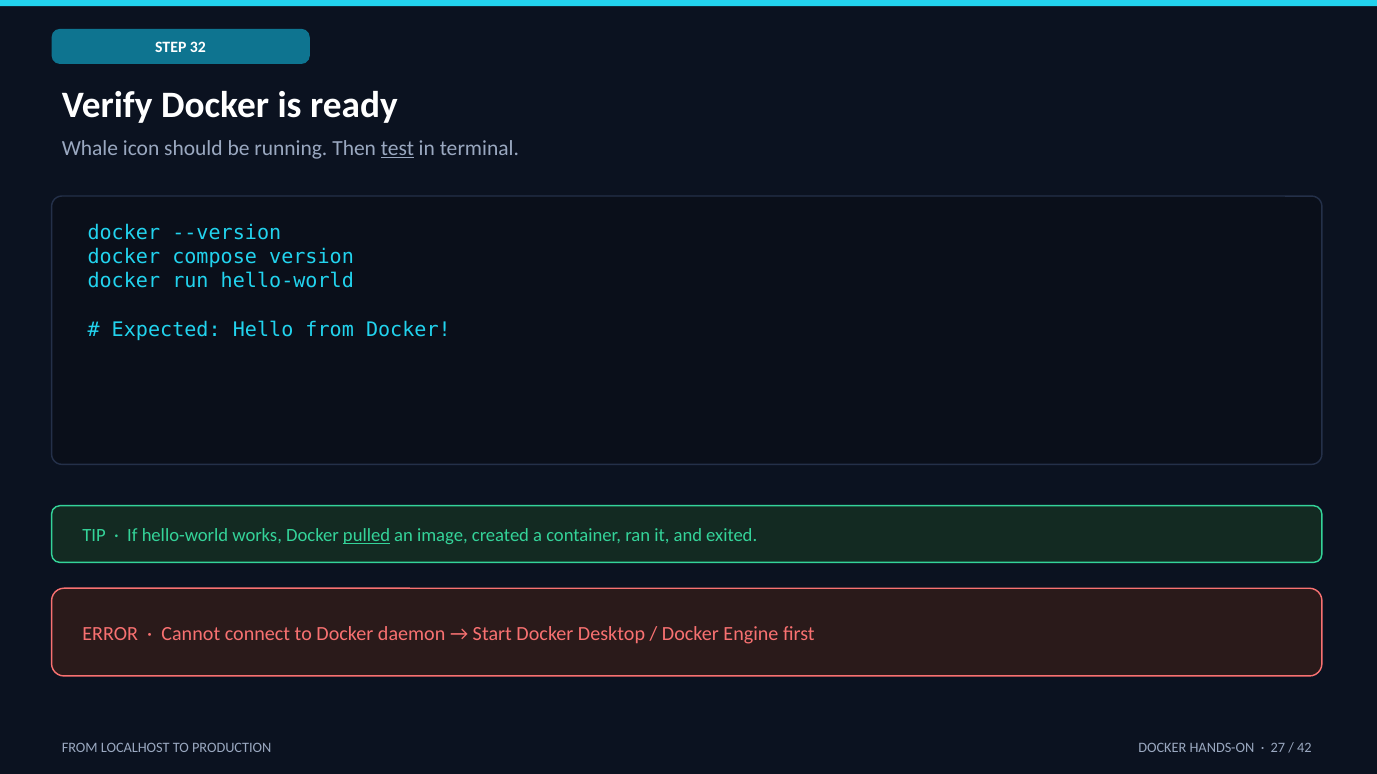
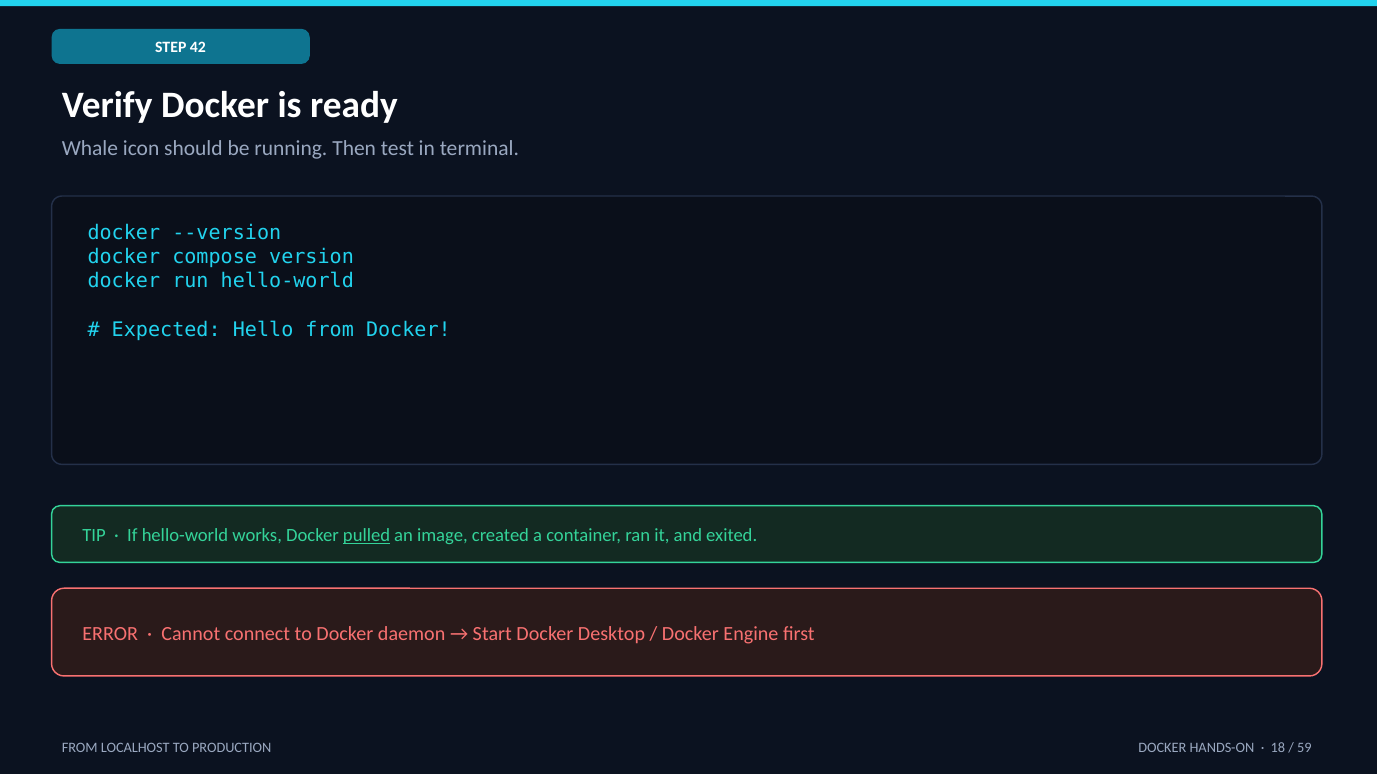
32: 32 -> 42 (198, 48)
test underline: present -> none (397, 149)
27: 27 -> 18 (1278, 749)
42: 42 -> 59 (1304, 749)
